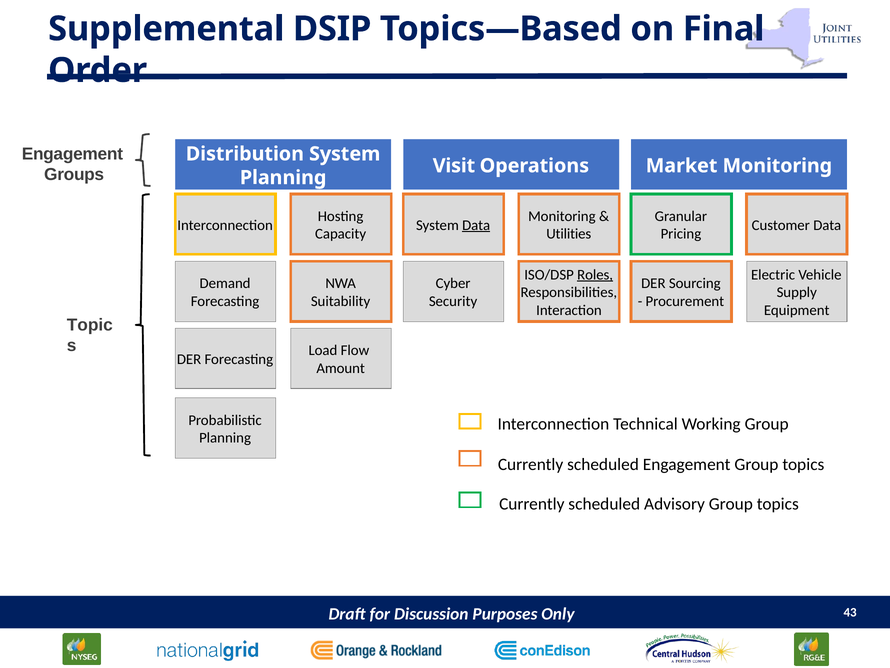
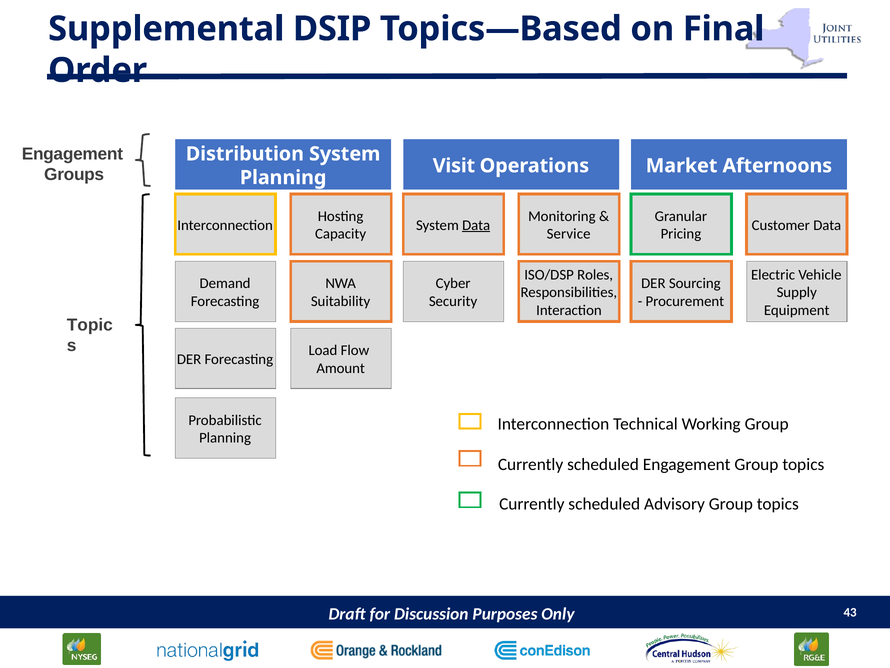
Market Monitoring: Monitoring -> Afternoons (777, 166)
Utilities: Utilities -> Service (569, 234)
Roles underline: present -> none (595, 274)
